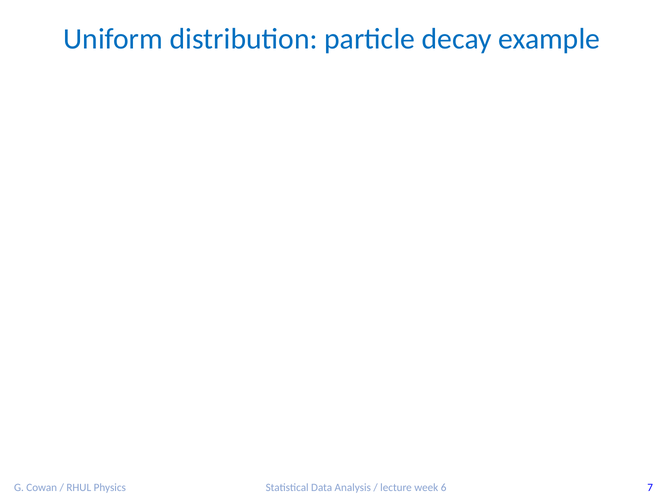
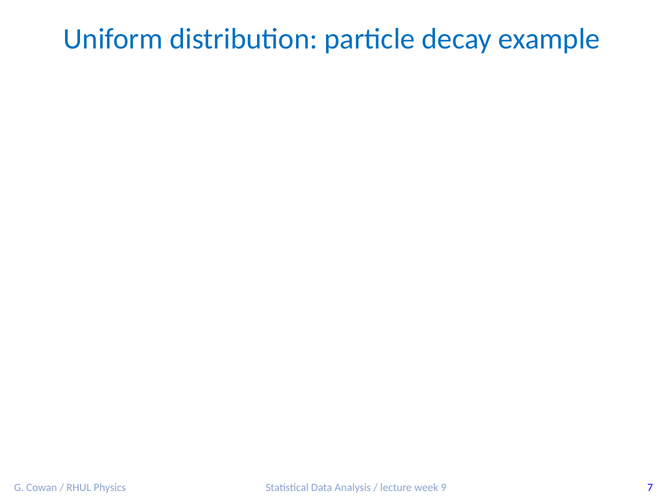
6: 6 -> 9 (444, 487)
